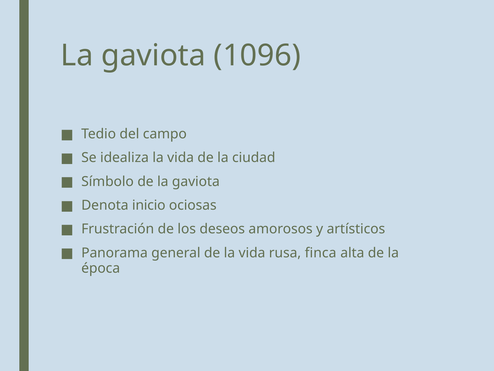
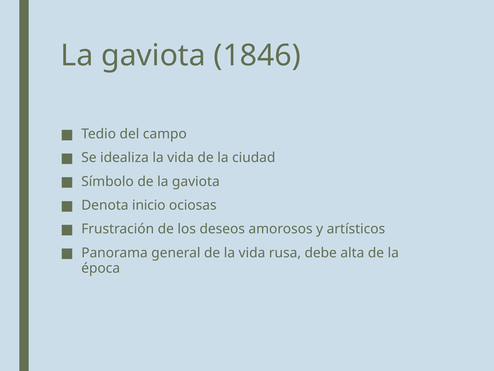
1096: 1096 -> 1846 (257, 55)
finca: finca -> debe (321, 252)
